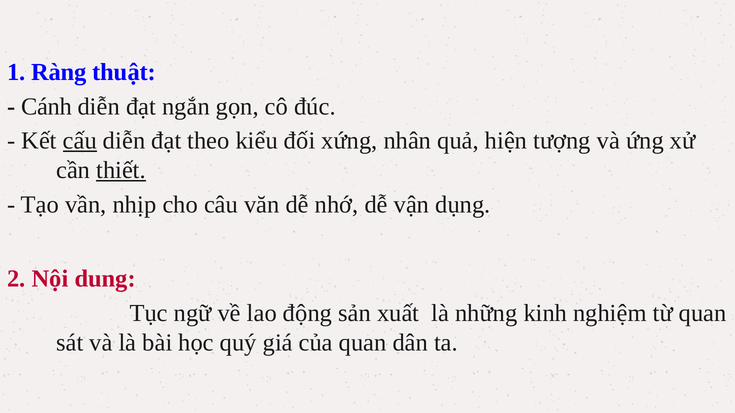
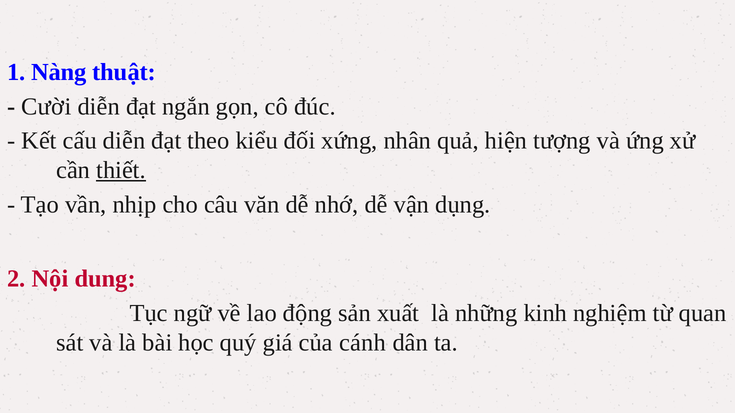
Ràng: Ràng -> Nàng (59, 72)
Cánh: Cánh -> Cười (46, 107)
cấu underline: present -> none (80, 141)
của quan: quan -> cánh (363, 343)
